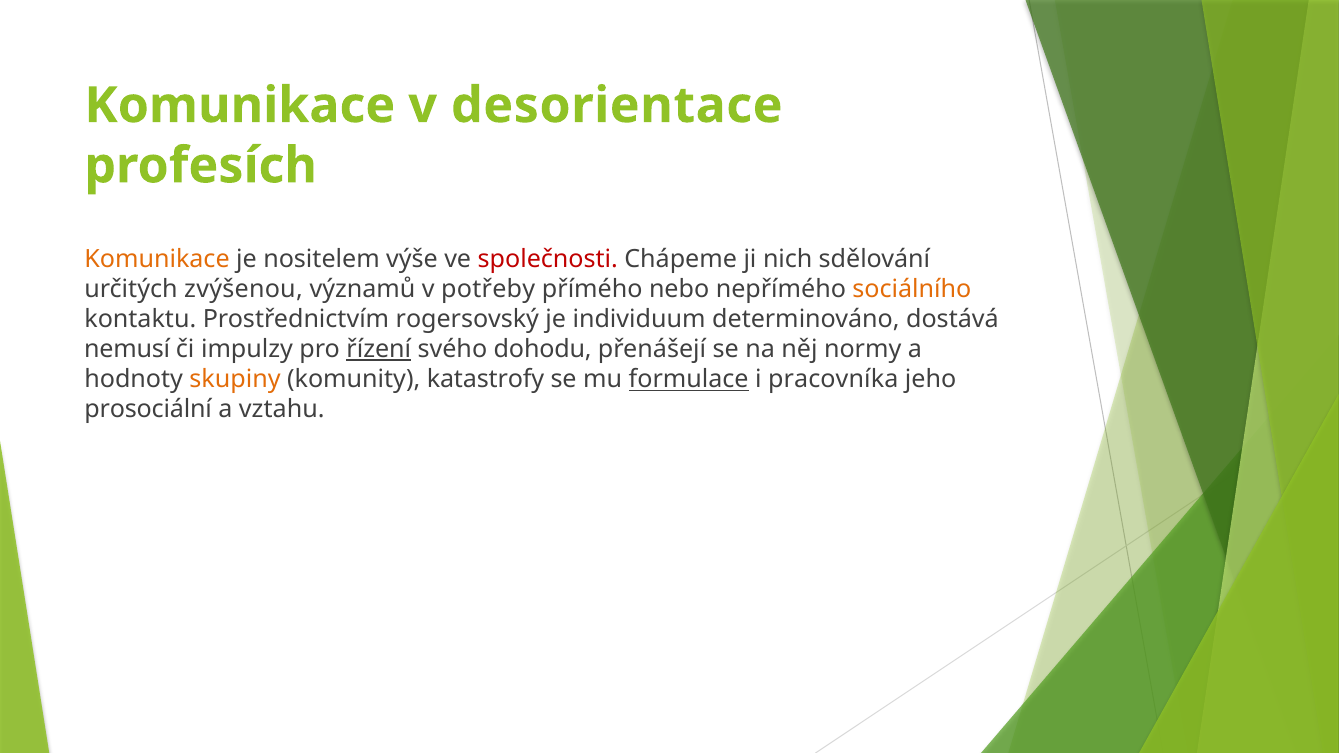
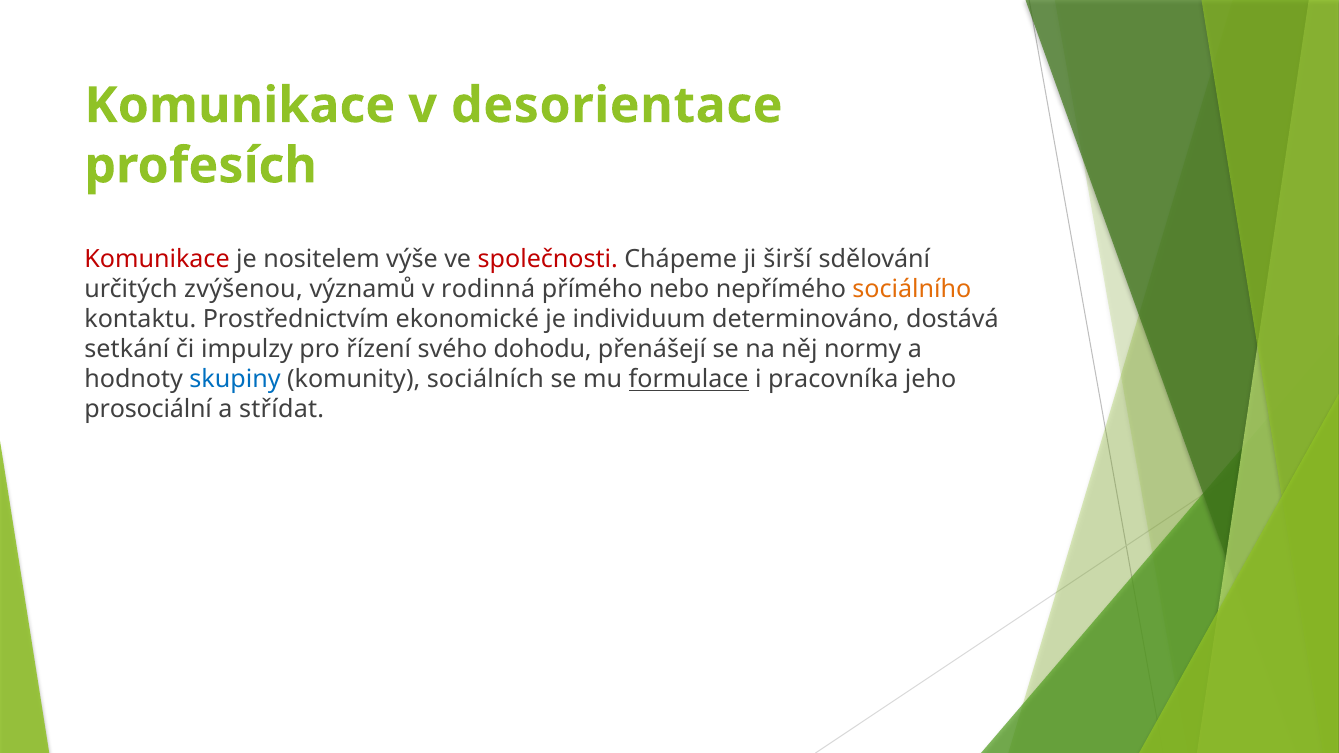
Komunikace colour: orange -> red (157, 259)
nich: nich -> širší (787, 259)
potřeby: potřeby -> rodinná (488, 289)
rogersovský: rogersovský -> ekonomické (467, 319)
nemusí: nemusí -> setkání (127, 350)
řízení underline: present -> none (379, 350)
skupiny colour: orange -> blue (235, 380)
katastrofy: katastrofy -> sociálních (485, 380)
vztahu: vztahu -> střídat (282, 410)
